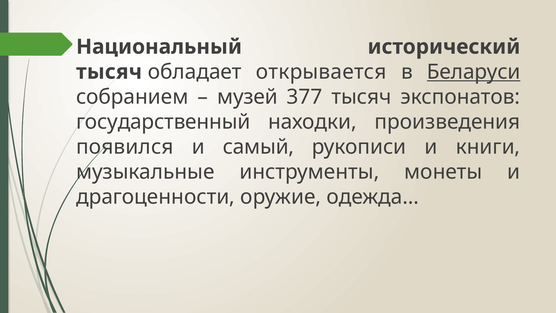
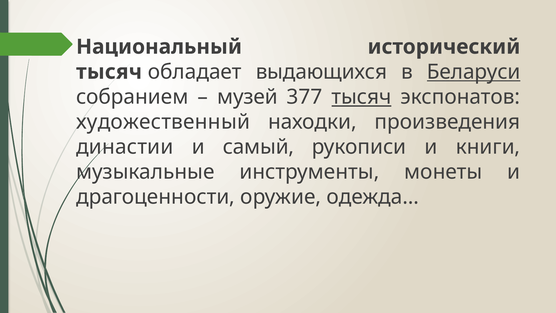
открывается: открывается -> выдающихся (321, 72)
тысяч underline: none -> present (361, 97)
государственный: государственный -> художественный (163, 122)
появился: появился -> династии (125, 147)
